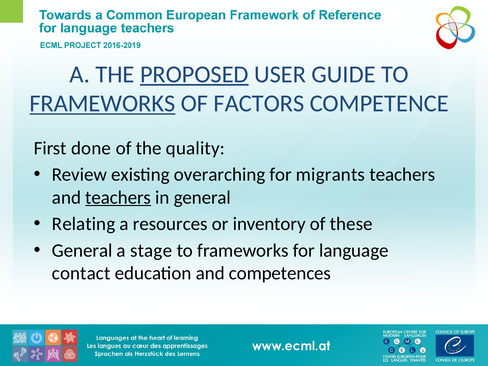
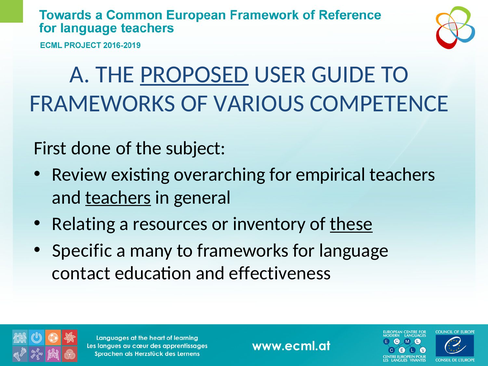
FRAMEWORKS underline: present -> none (102, 104)
FACTORS: FACTORS -> VARIOUS (259, 104)
quality: quality -> subject (196, 148)
migrants: migrants -> empirical (331, 175)
these underline: none -> present (351, 224)
General: General -> Specific (82, 250)
stage: stage -> many (151, 250)
competences: competences -> effectiveness (280, 273)
